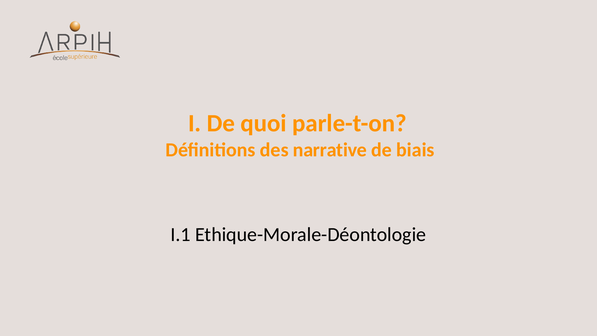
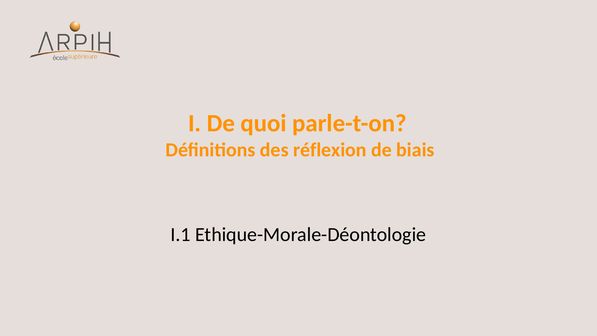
narrative: narrative -> réflexion (330, 150)
